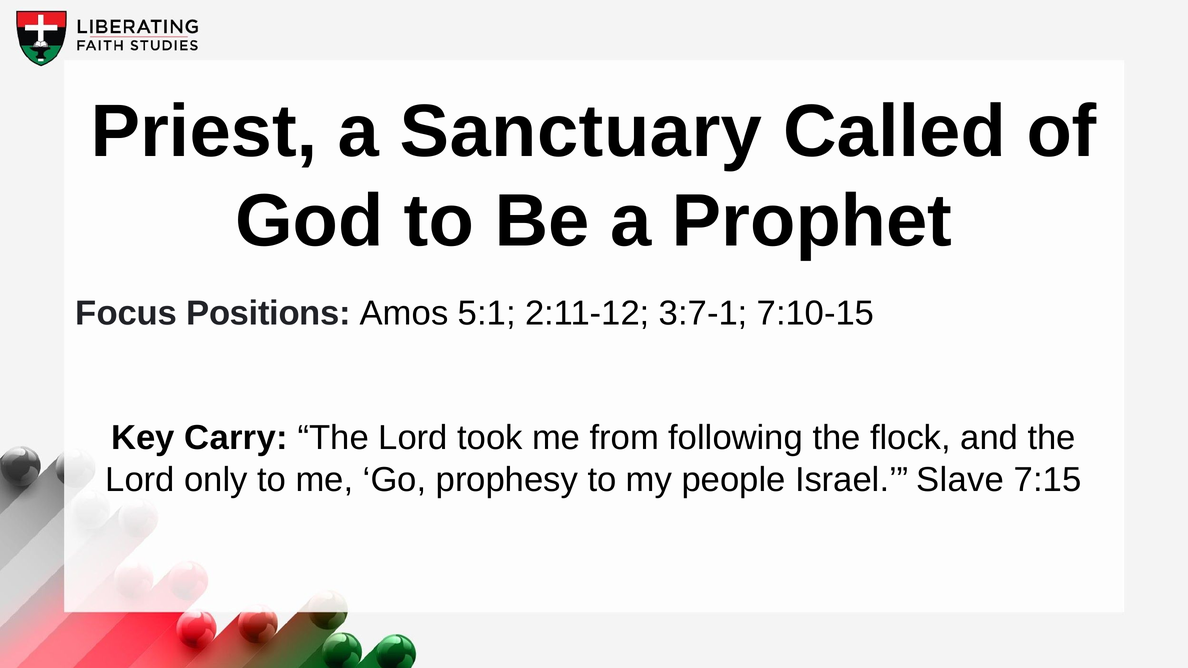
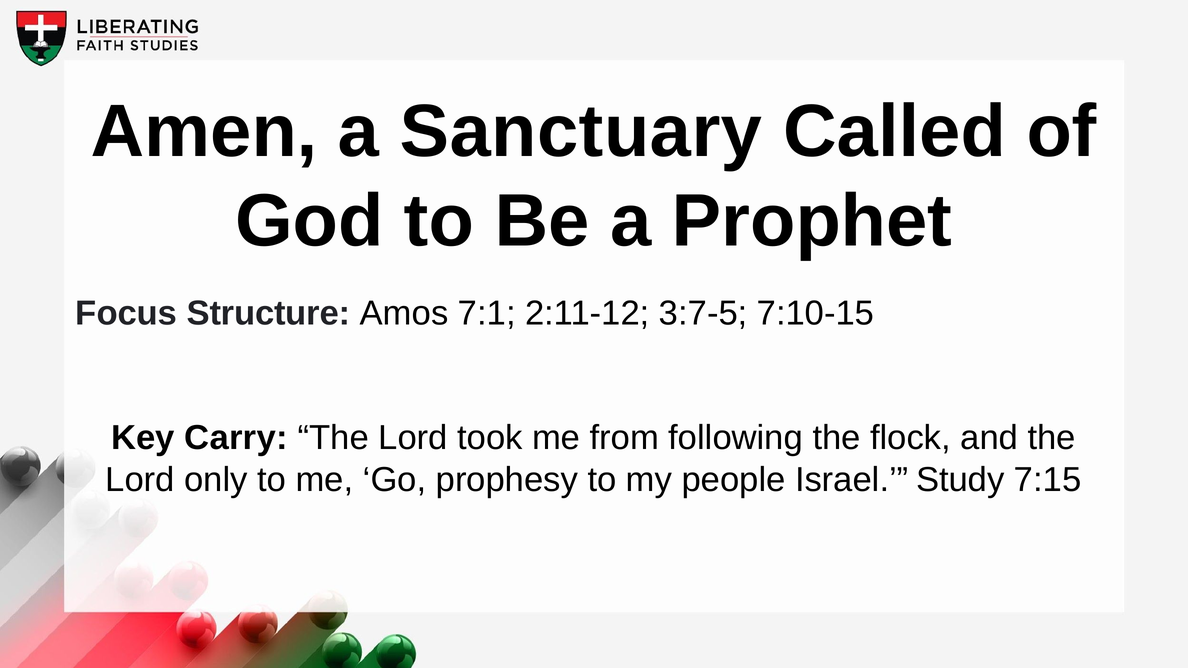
Priest: Priest -> Amen (204, 132)
Positions: Positions -> Structure (268, 313)
5:1: 5:1 -> 7:1 (487, 313)
3:7-1: 3:7-1 -> 3:7-5 (703, 313)
Slave: Slave -> Study (960, 480)
